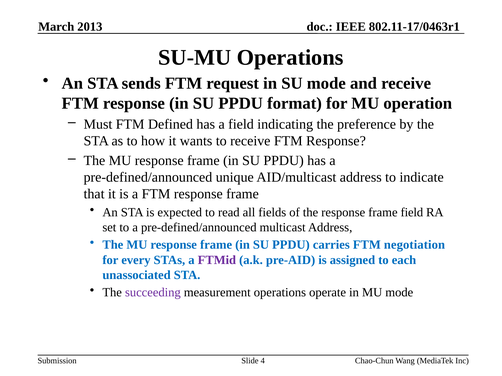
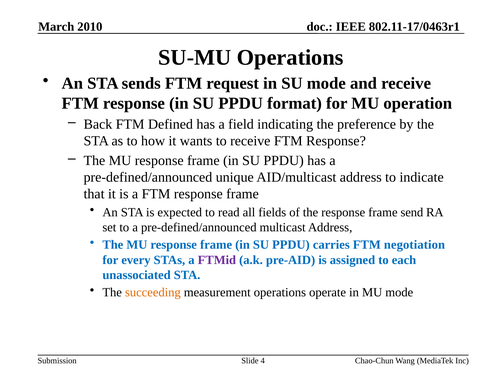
2013: 2013 -> 2010 (90, 27)
Must: Must -> Back (98, 124)
frame field: field -> send (412, 213)
succeeding colour: purple -> orange (153, 293)
